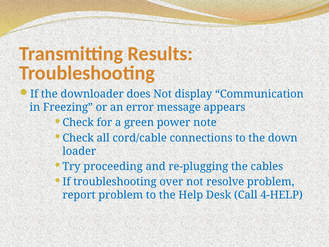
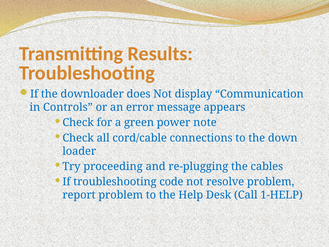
Freezing: Freezing -> Controls (68, 107)
over: over -> code (171, 182)
4-HELP: 4-HELP -> 1-HELP (282, 195)
